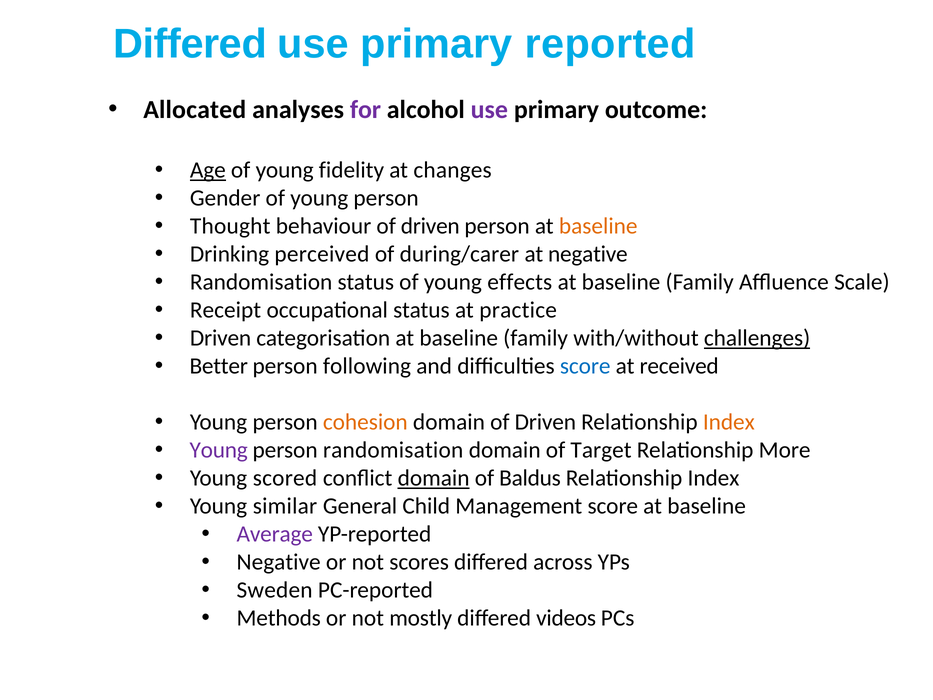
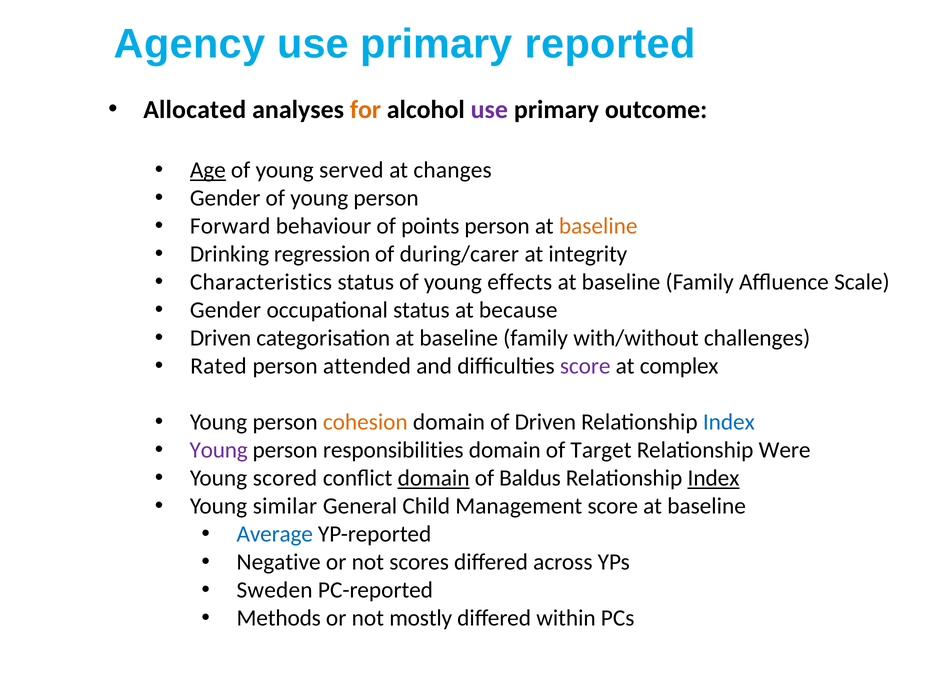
Differed: Differed -> Agency (190, 44)
for colour: purple -> orange (366, 110)
fidelity: fidelity -> served (351, 170)
Thought: Thought -> Forward (230, 226)
behaviour of driven: driven -> points (430, 226)
perceived: perceived -> regression (322, 254)
at negative: negative -> integrity (588, 254)
Randomisation: Randomisation -> Characteristics (261, 282)
Receipt: Receipt -> Gender (225, 310)
practice: practice -> because (518, 310)
challenges underline: present -> none (757, 338)
Better: Better -> Rated (218, 366)
following: following -> attended (367, 366)
score colour: blue -> purple (585, 366)
received: received -> complex (679, 366)
Index colour: orange -> blue (729, 422)
person randomisation: randomisation -> responsibilities (393, 450)
More: More -> Were (785, 450)
Index underline: none -> present (713, 478)
Average colour: purple -> blue (275, 534)
videos: videos -> within (566, 618)
